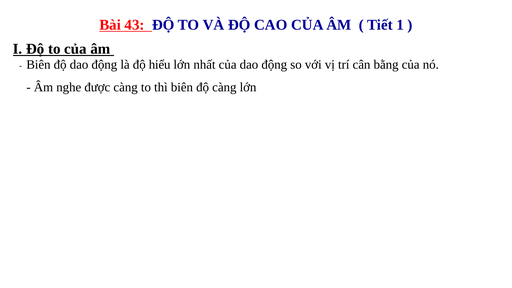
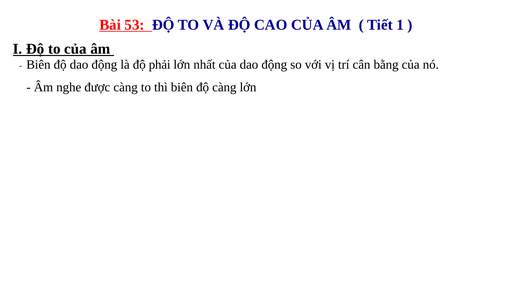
43: 43 -> 53 (135, 25)
hiểu: hiểu -> phải (160, 65)
